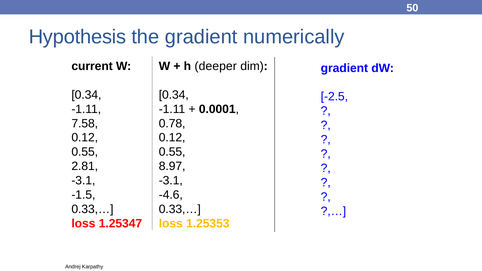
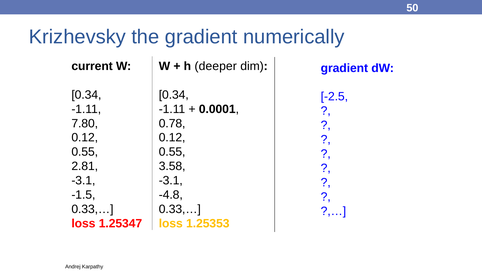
Hypothesis: Hypothesis -> Krizhevsky (77, 37)
7.58: 7.58 -> 7.80 (85, 123)
8.97: 8.97 -> 3.58 (172, 166)
-4.6: -4.6 -> -4.8 (171, 195)
